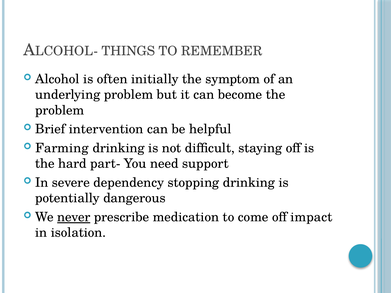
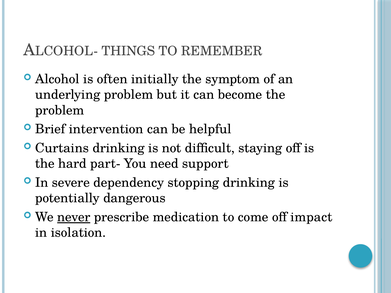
Farming: Farming -> Curtains (62, 148)
